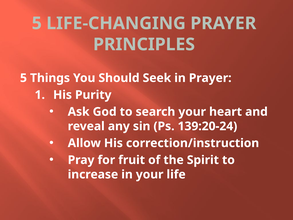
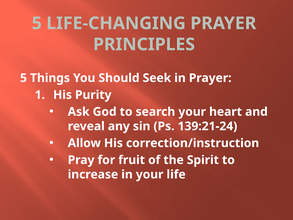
139:20-24: 139:20-24 -> 139:21-24 (207, 126)
